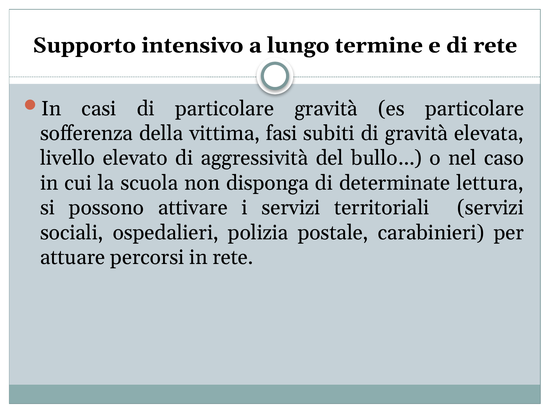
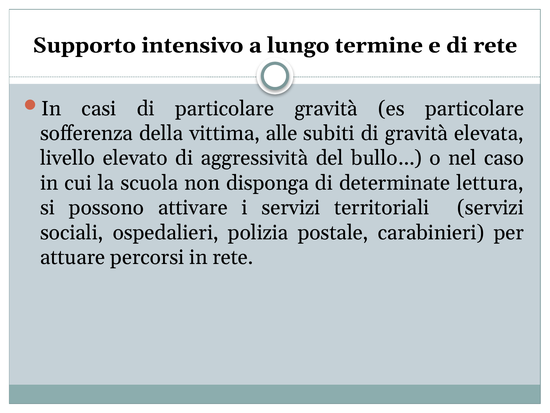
fasi: fasi -> alle (282, 133)
